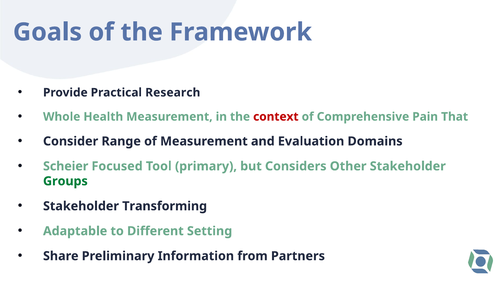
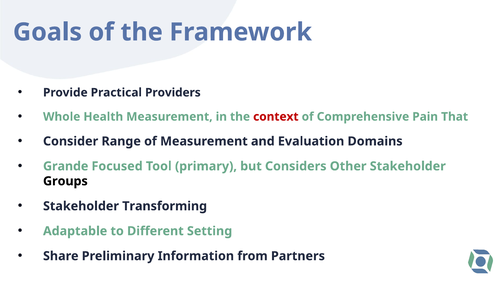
Research: Research -> Providers (173, 93)
Scheier: Scheier -> Grande (66, 166)
Groups colour: green -> black (65, 181)
